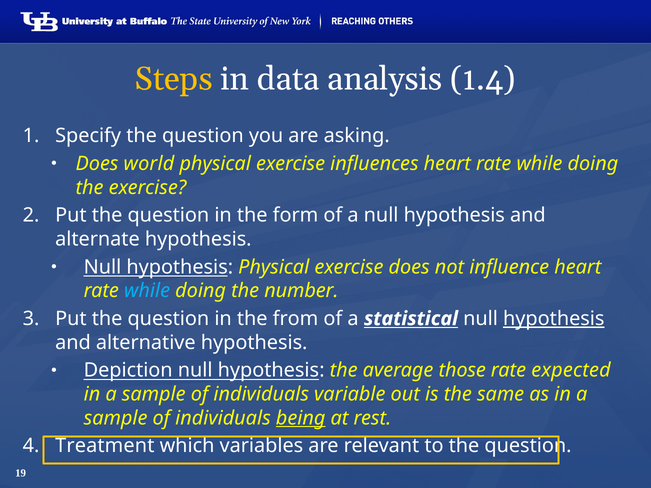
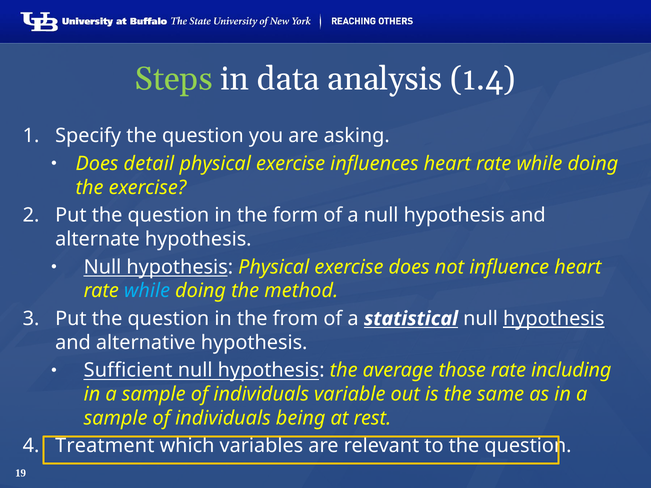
Steps colour: yellow -> light green (174, 79)
world: world -> detail (149, 164)
number: number -> method (301, 291)
Depiction: Depiction -> Sufficient (128, 371)
expected: expected -> including (571, 371)
being underline: present -> none (301, 418)
